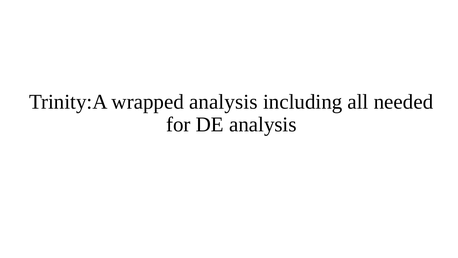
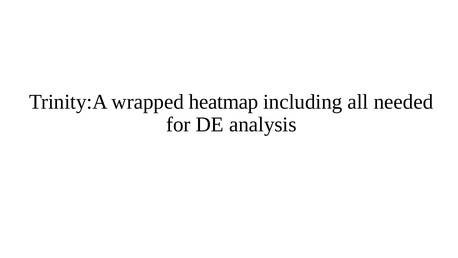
wrapped analysis: analysis -> heatmap (224, 102)
